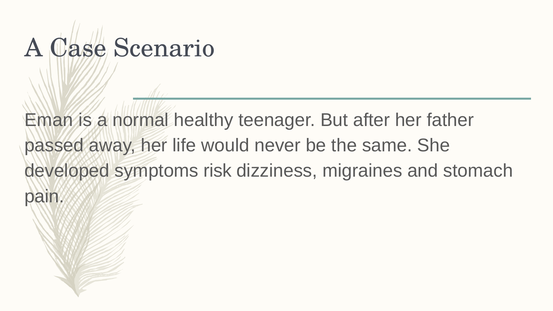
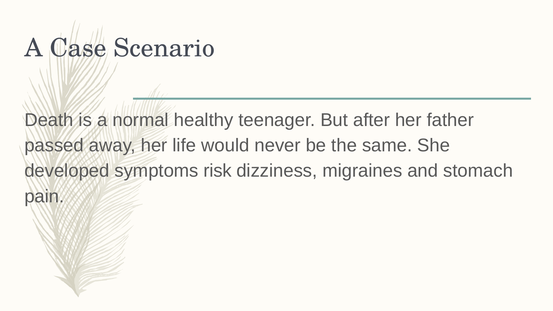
Eman: Eman -> Death (49, 120)
